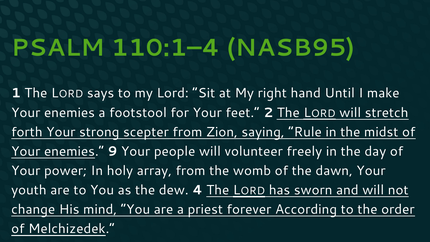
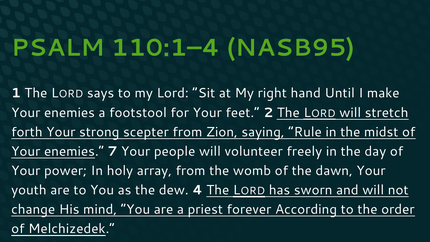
9: 9 -> 7 (113, 151)
